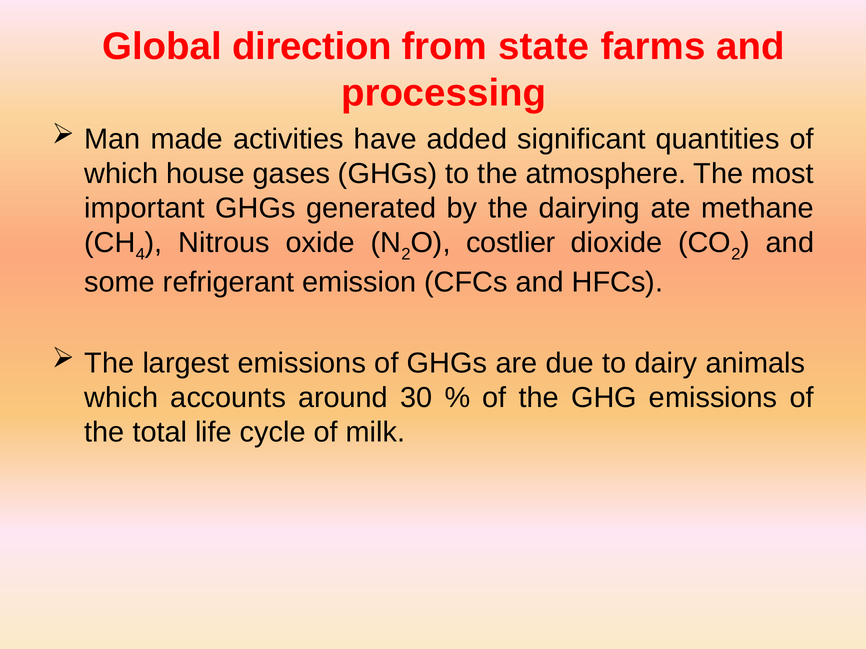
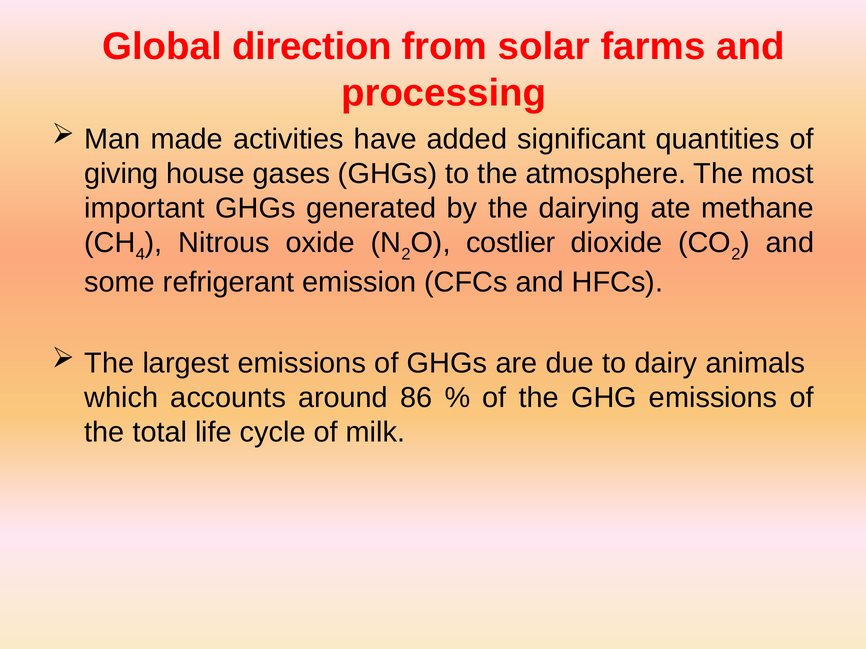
state: state -> solar (544, 47)
which: which -> giving (121, 174)
30: 30 -> 86 (416, 398)
